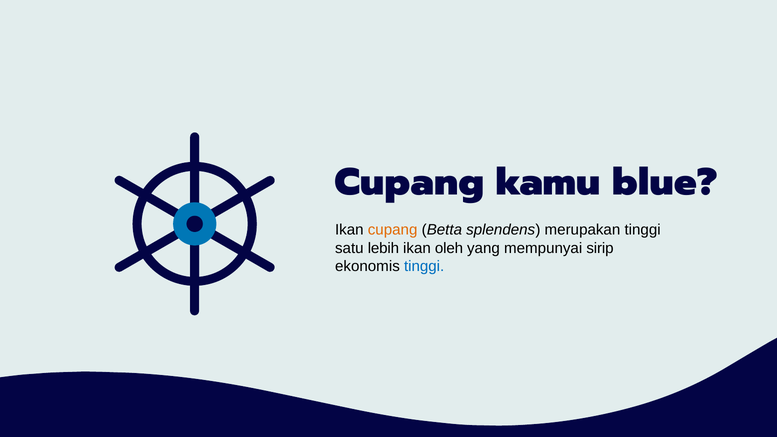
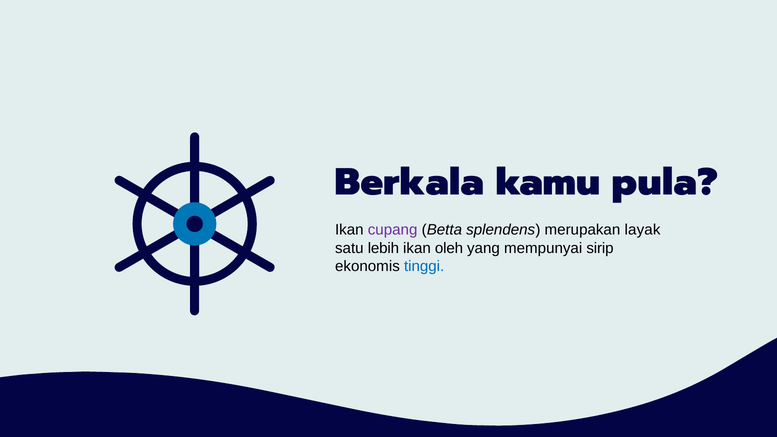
Cupang: Cupang -> Berkala (409, 182)
blue: blue -> pula (665, 182)
cupang colour: orange -> purple (393, 230)
merupakan tinggi: tinggi -> layak (643, 230)
